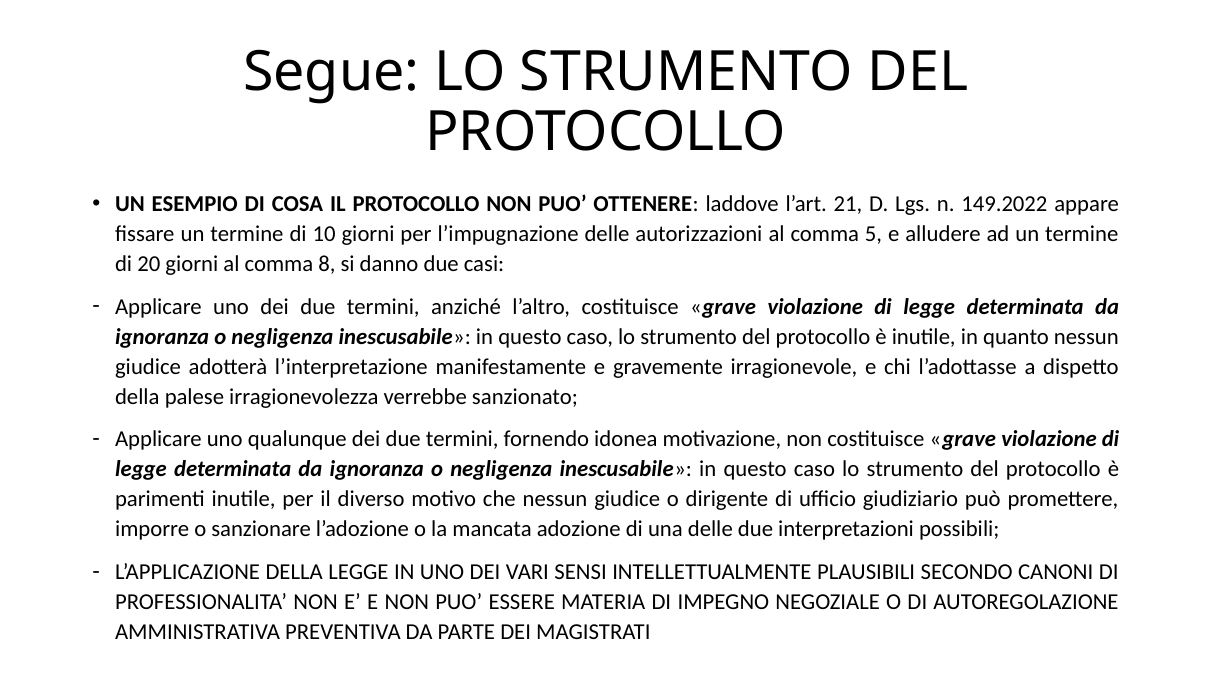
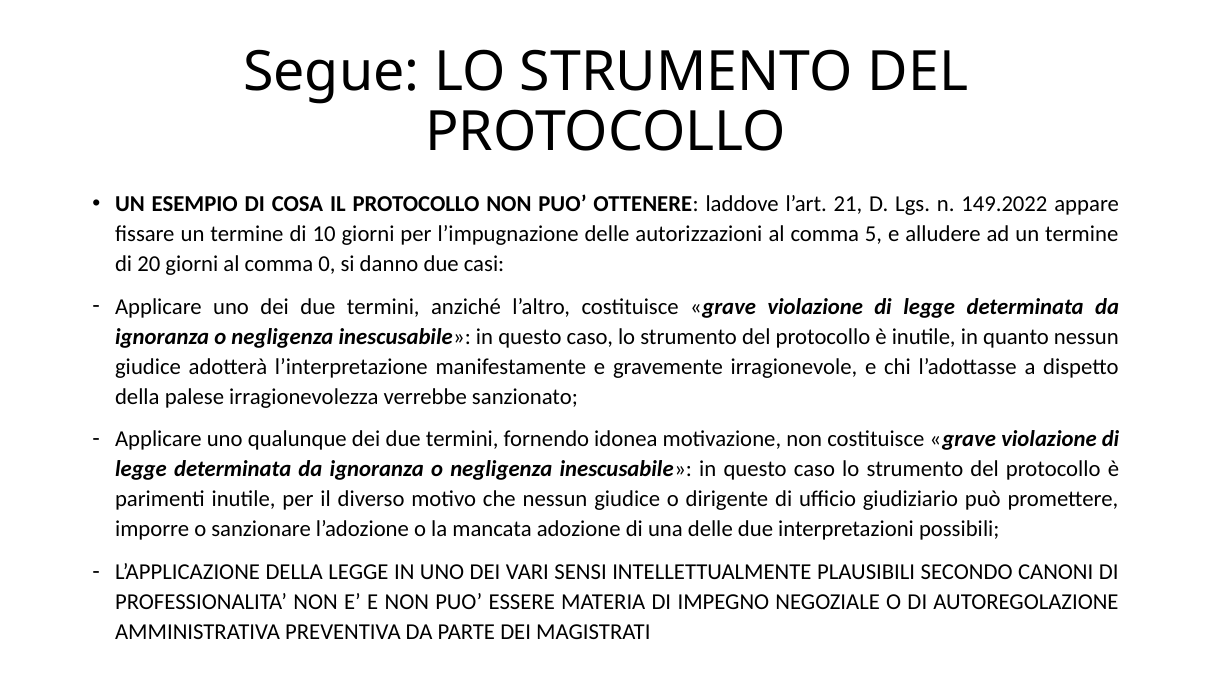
8: 8 -> 0 (327, 264)
